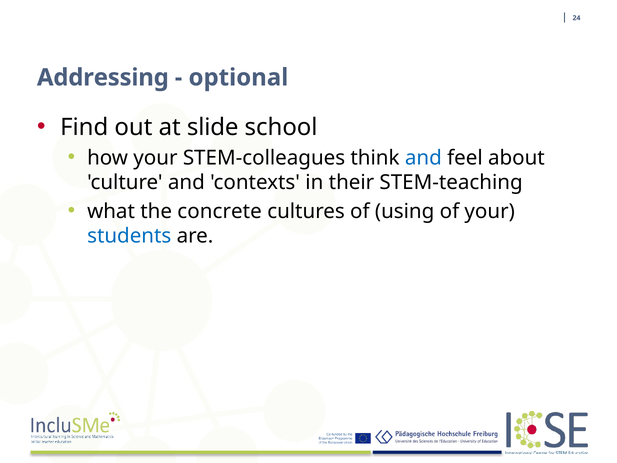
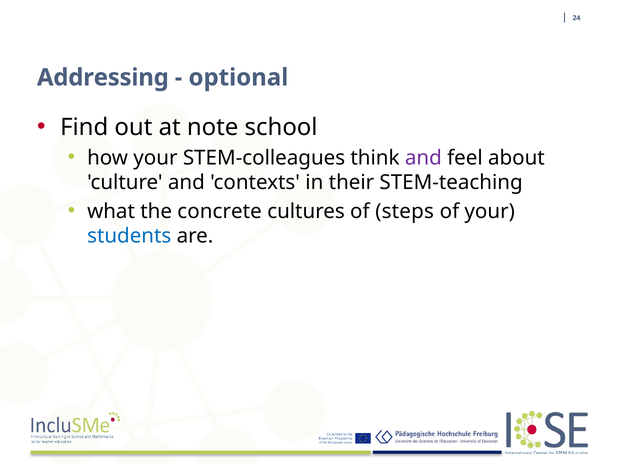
slide: slide -> note (213, 127)
and colour: blue -> purple (423, 158)
using: using -> steps (405, 211)
